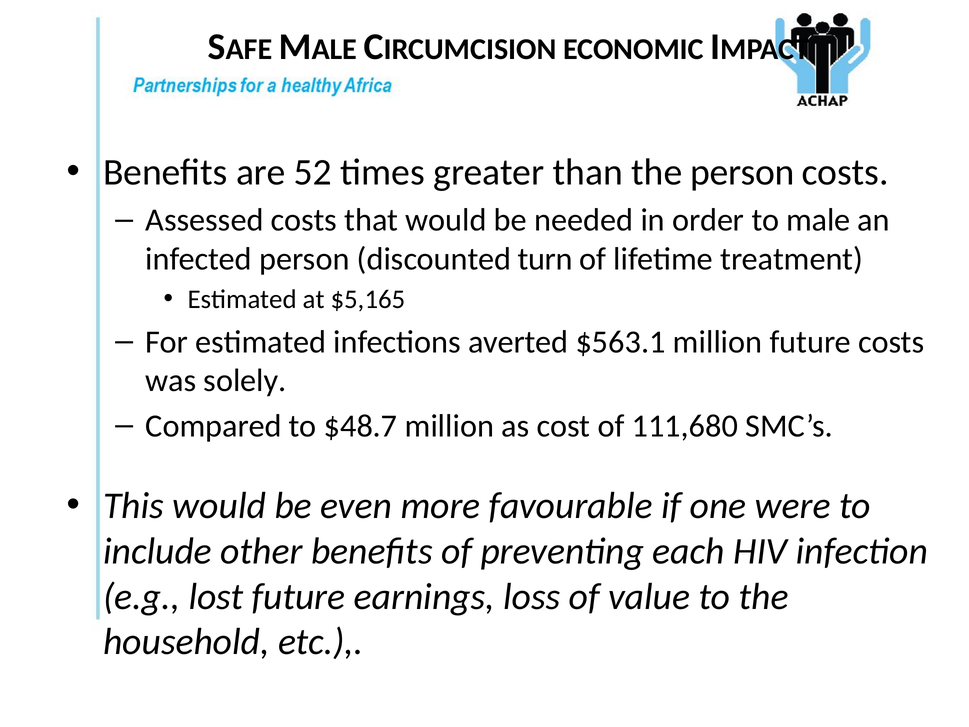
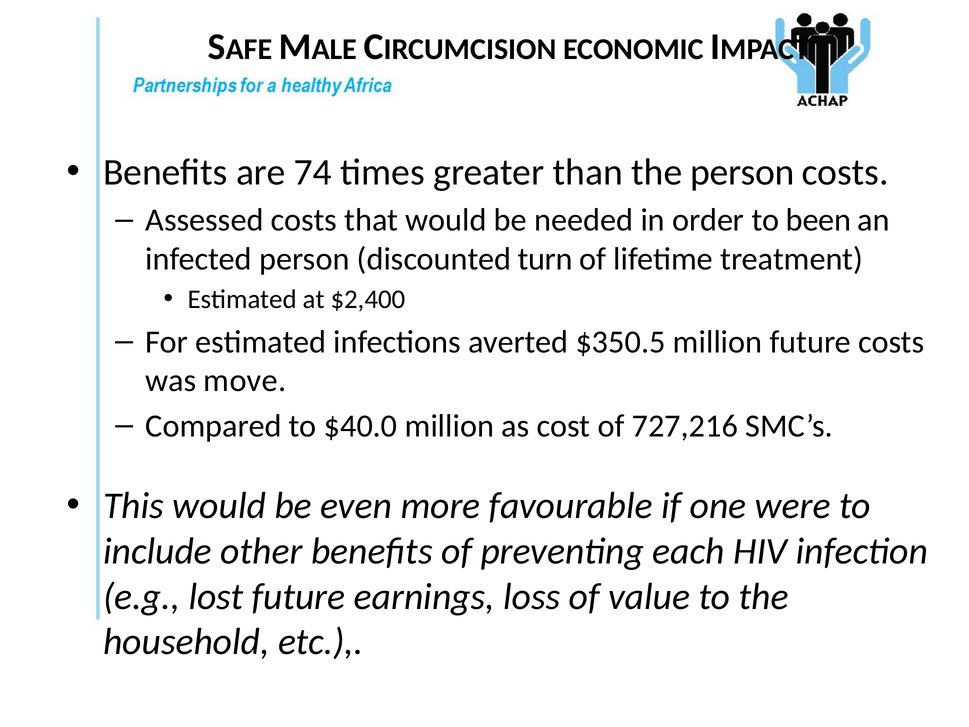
52: 52 -> 74 (313, 172)
male: male -> been (818, 220)
$5,165: $5,165 -> $2,400 (368, 299)
$563.1: $563.1 -> $350.5 (621, 342)
solely: solely -> move (245, 381)
$48.7: $48.7 -> $40.0 (361, 426)
111,680: 111,680 -> 727,216 (685, 426)
